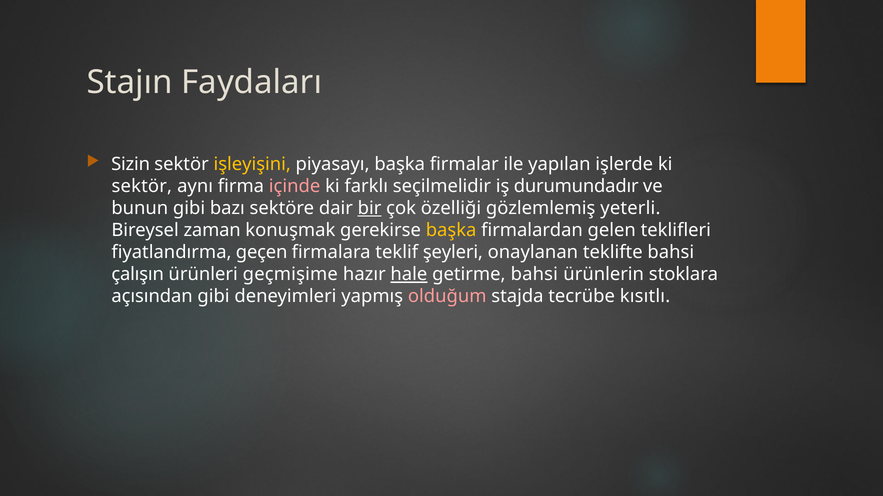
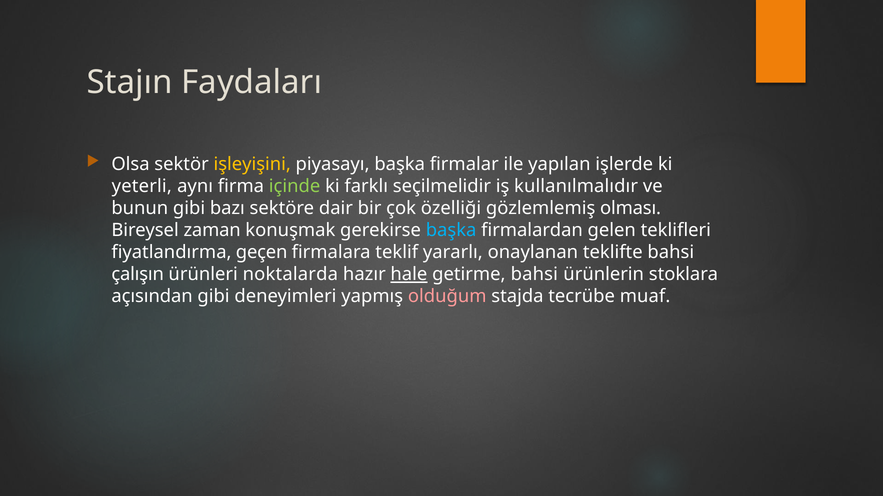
Sizin: Sizin -> Olsa (130, 164)
sektör: sektör -> yeterli (142, 186)
içinde colour: pink -> light green (295, 186)
durumundadır: durumundadır -> kullanılmalıdır (576, 186)
bir underline: present -> none (370, 209)
yeterli: yeterli -> olması (631, 209)
başka colour: yellow -> light blue (451, 231)
şeyleri: şeyleri -> yararlı (453, 253)
geçmişime: geçmişime -> noktalarda (290, 275)
kısıtlı: kısıtlı -> muaf (645, 297)
